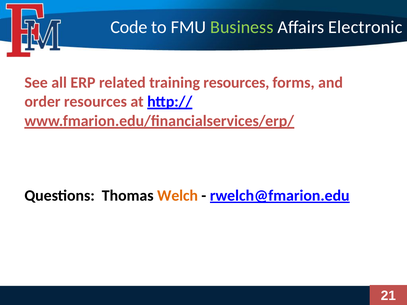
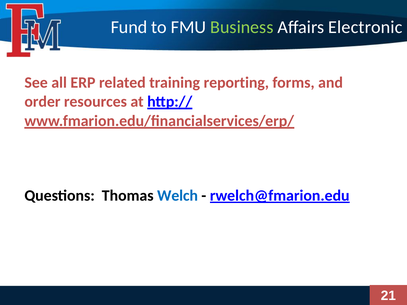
Code: Code -> Fund (129, 27)
training resources: resources -> reporting (236, 83)
Welch colour: orange -> blue (178, 196)
